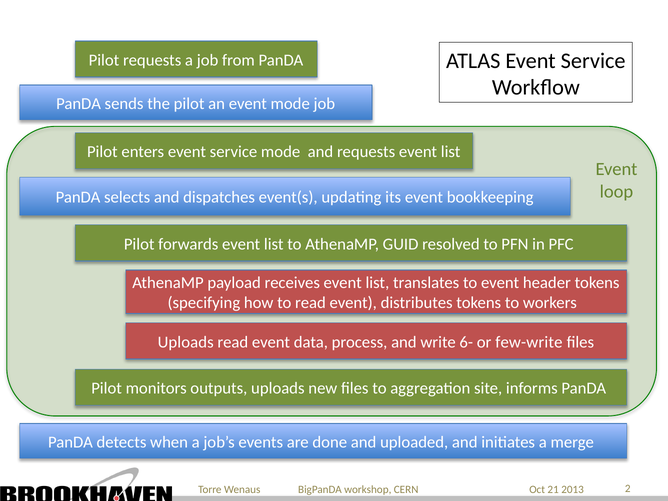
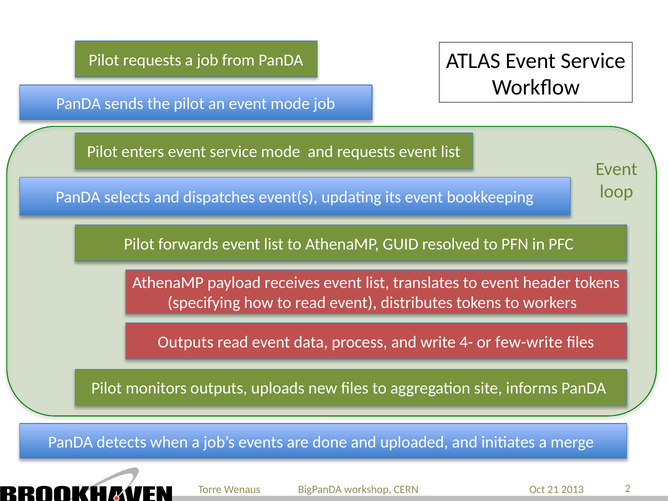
Uploads: Uploads -> Outputs (186, 342)
6-: 6- -> 4- (466, 342)
